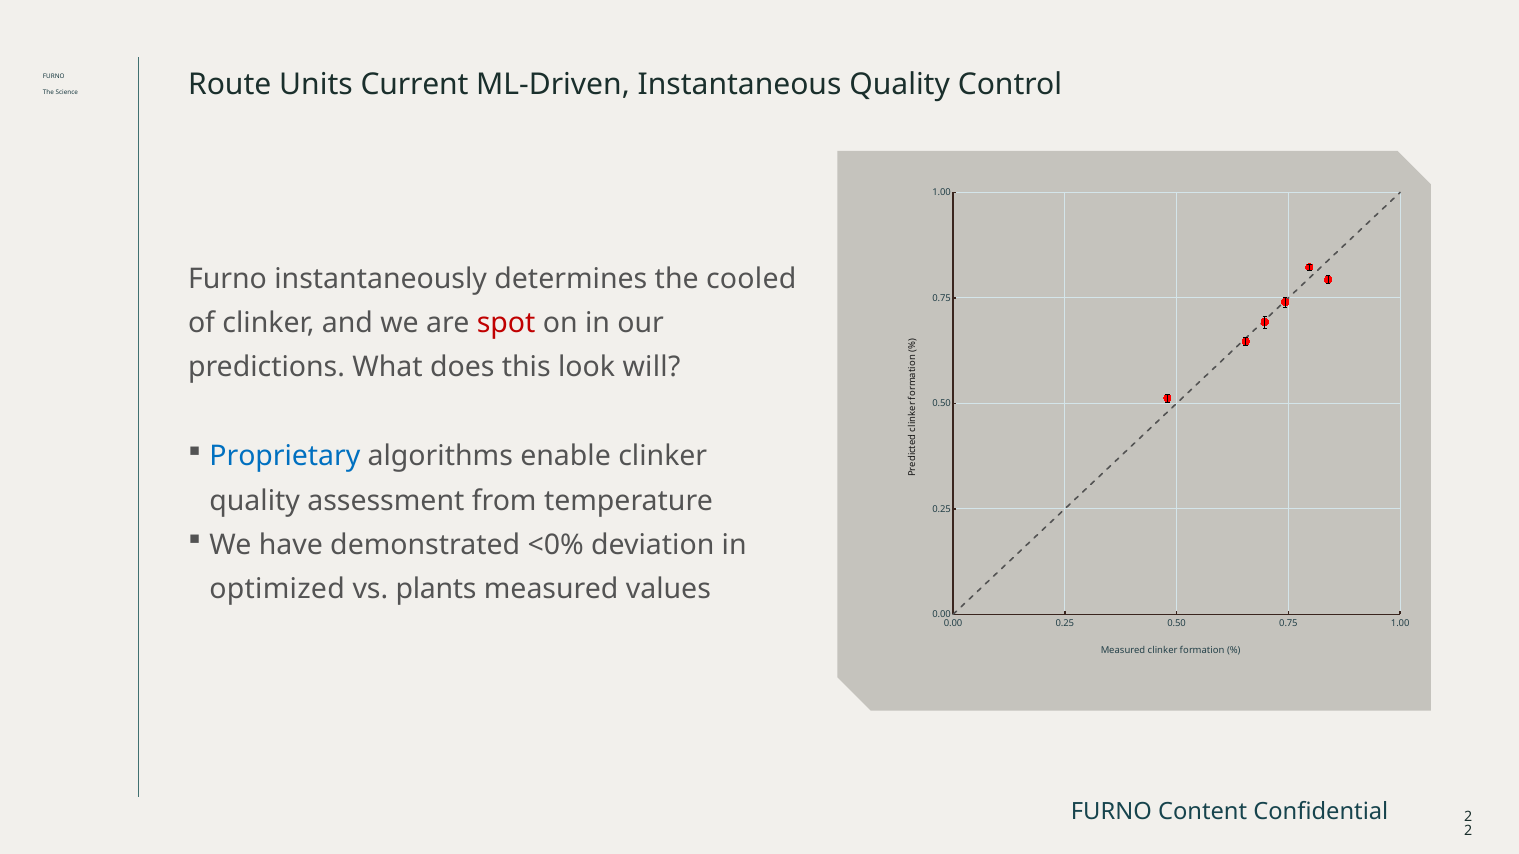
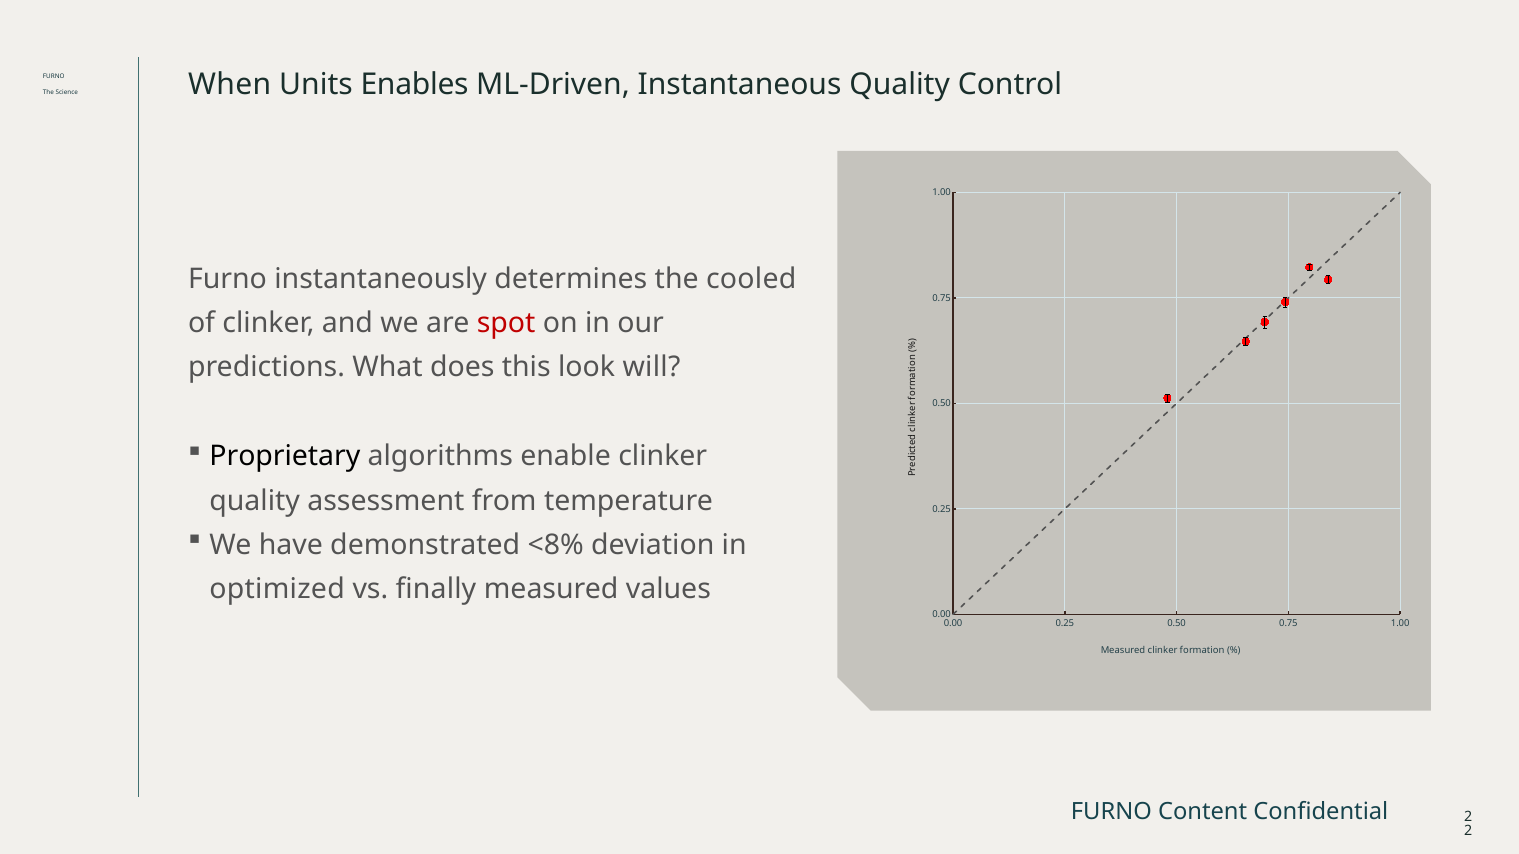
Route: Route -> When (230, 84)
Current: Current -> Enables (415, 84)
Proprietary colour: blue -> black (285, 457)
<0%: <0% -> <8% (556, 545)
plants: plants -> finally (436, 590)
